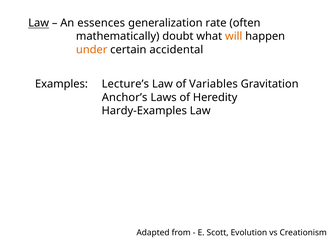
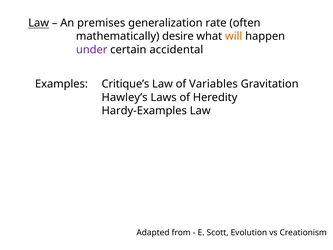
essences: essences -> premises (101, 23)
doubt: doubt -> desire (178, 36)
under colour: orange -> purple (92, 50)
Lecture’s: Lecture’s -> Critique’s (125, 84)
Anchor’s: Anchor’s -> Hawley’s (125, 97)
